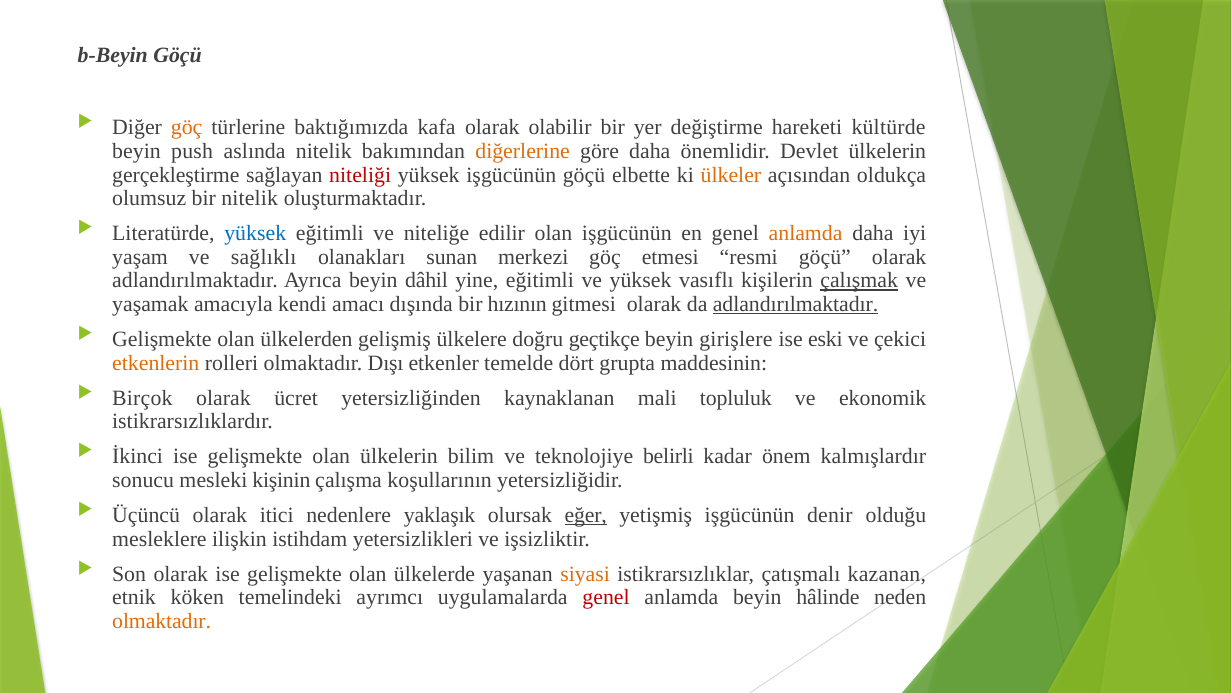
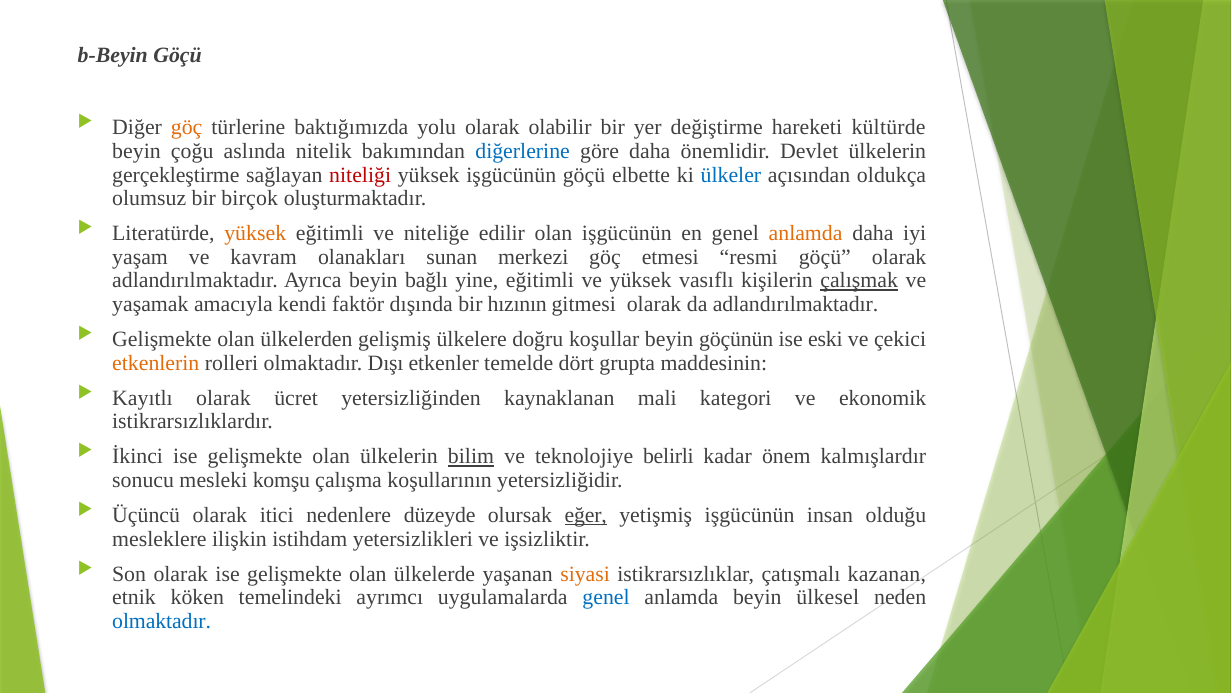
kafa: kafa -> yolu (437, 128)
push: push -> çoğu (192, 151)
diğerlerine colour: orange -> blue (523, 151)
ülkeler colour: orange -> blue (731, 175)
bir nitelik: nitelik -> birçok (250, 198)
yüksek colour: blue -> orange (255, 233)
sağlıklı: sağlıklı -> kavram (264, 257)
dâhil: dâhil -> bağlı (426, 280)
amacı: amacı -> faktör (358, 304)
adlandırılmaktadır underline: present -> none (796, 304)
geçtikçe: geçtikçe -> koşullar (604, 339)
girişlere: girişlere -> göçünün (736, 339)
Birçok: Birçok -> Kayıtlı (142, 398)
topluluk: topluluk -> kategori (736, 398)
bilim underline: none -> present (471, 456)
kişinin: kişinin -> komşu (281, 480)
yaklaşık: yaklaşık -> düzeyde (440, 515)
denir: denir -> insan (830, 515)
genel colour: red -> blue (606, 597)
hâlinde: hâlinde -> ülkesel (828, 597)
olmaktadır colour: orange -> blue (162, 621)
